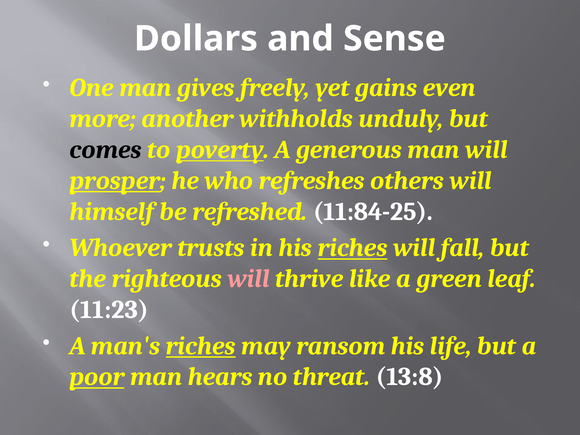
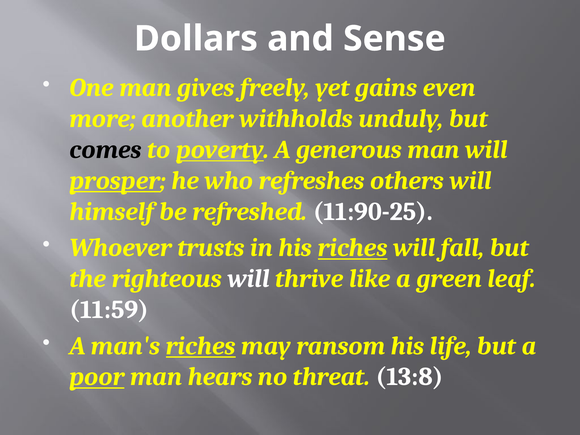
11:84-25: 11:84-25 -> 11:90-25 (373, 212)
will colour: pink -> white (248, 279)
11:23: 11:23 -> 11:59 (109, 310)
